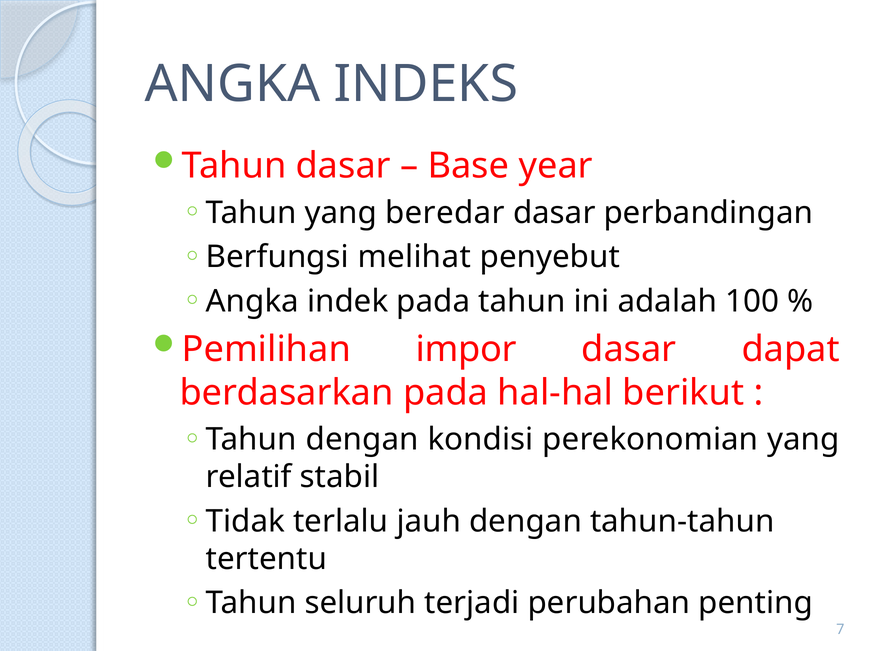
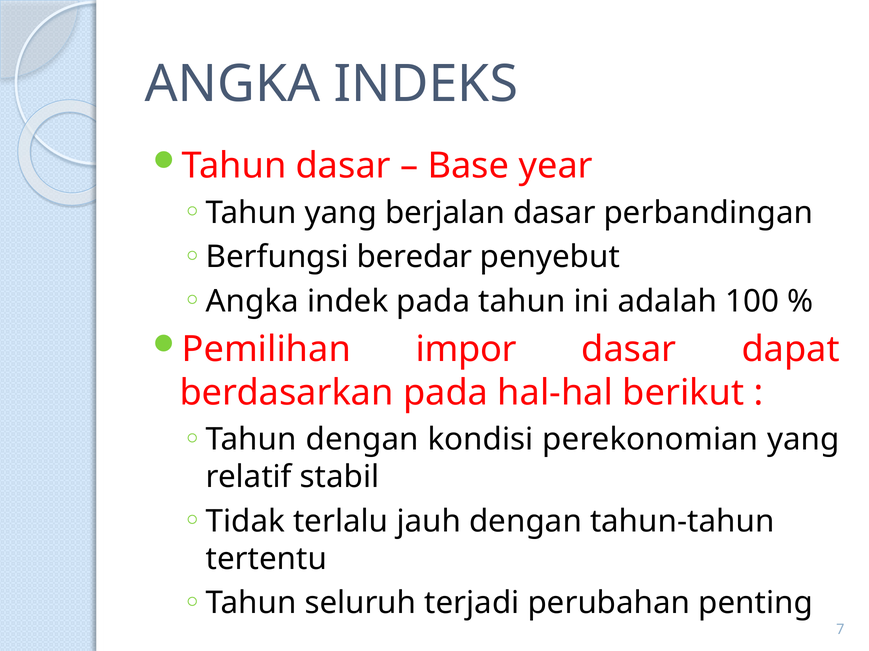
beredar: beredar -> berjalan (445, 213)
melihat: melihat -> beredar (415, 257)
